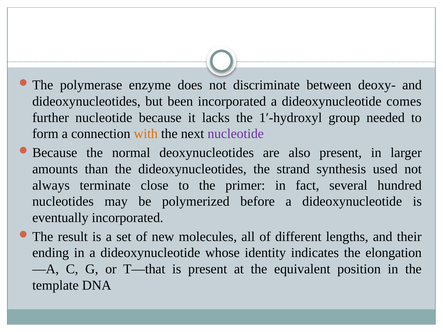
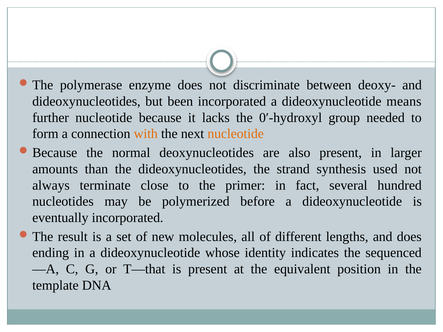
comes: comes -> means (404, 101)
1′-hydroxyl: 1′-hydroxyl -> 0′-hydroxyl (291, 118)
nucleotide colour: purple -> orange (236, 134)
and their: their -> does (409, 237)
elongation: elongation -> sequenced (394, 253)
